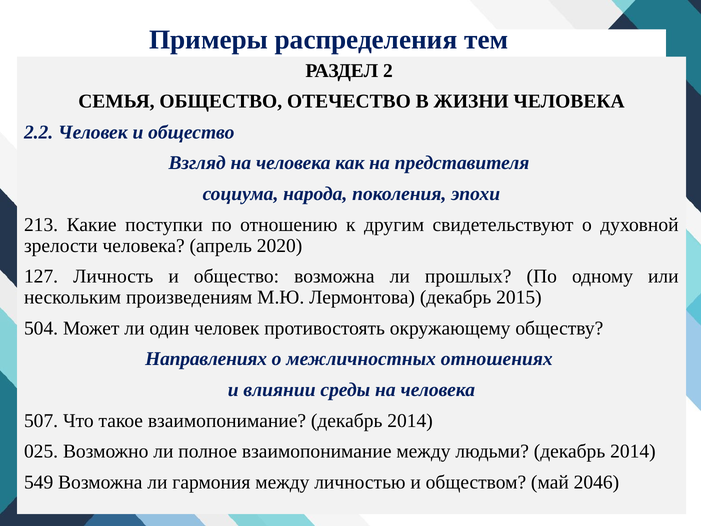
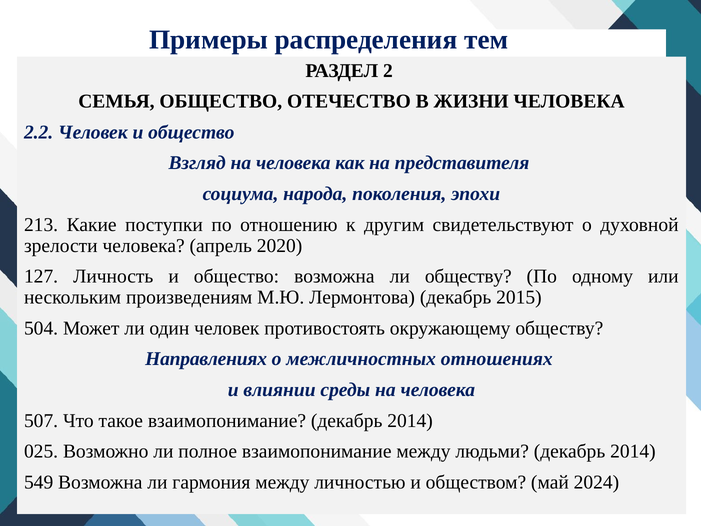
ли прошлых: прошлых -> обществу (468, 276)
2046: 2046 -> 2024 (596, 482)
